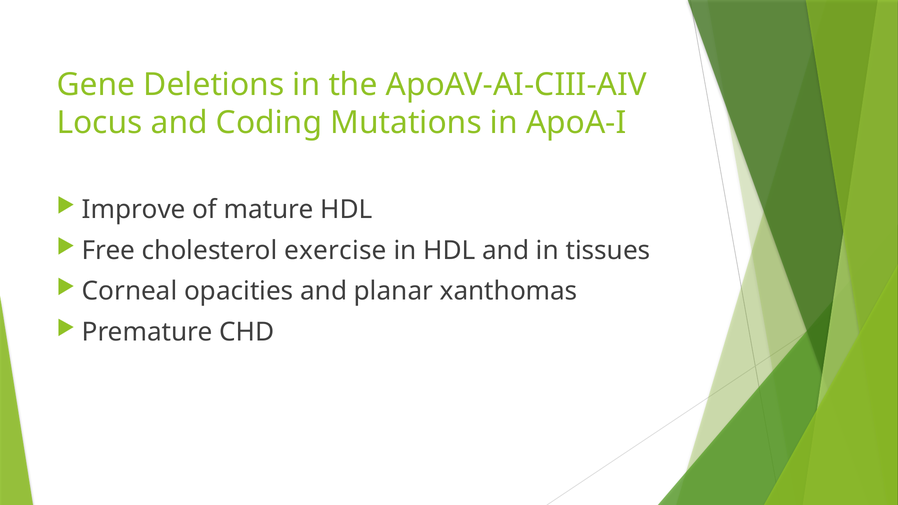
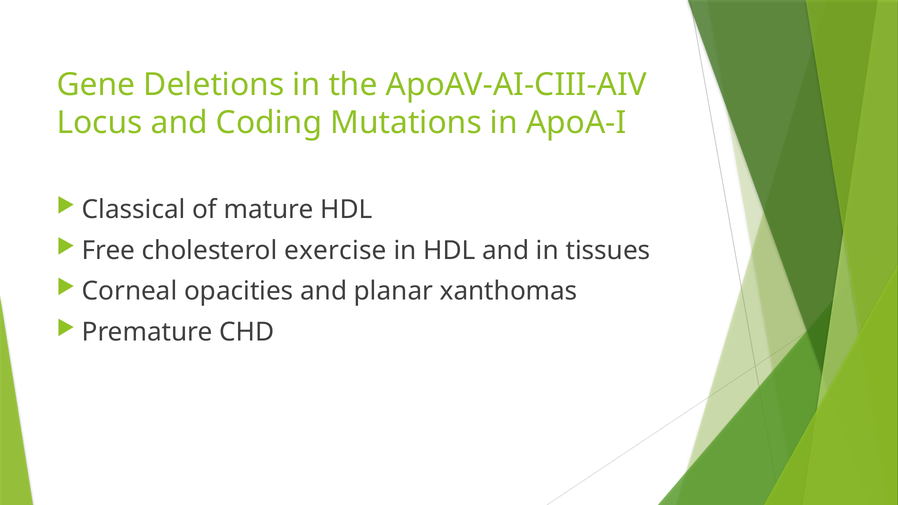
Improve: Improve -> Classical (134, 210)
